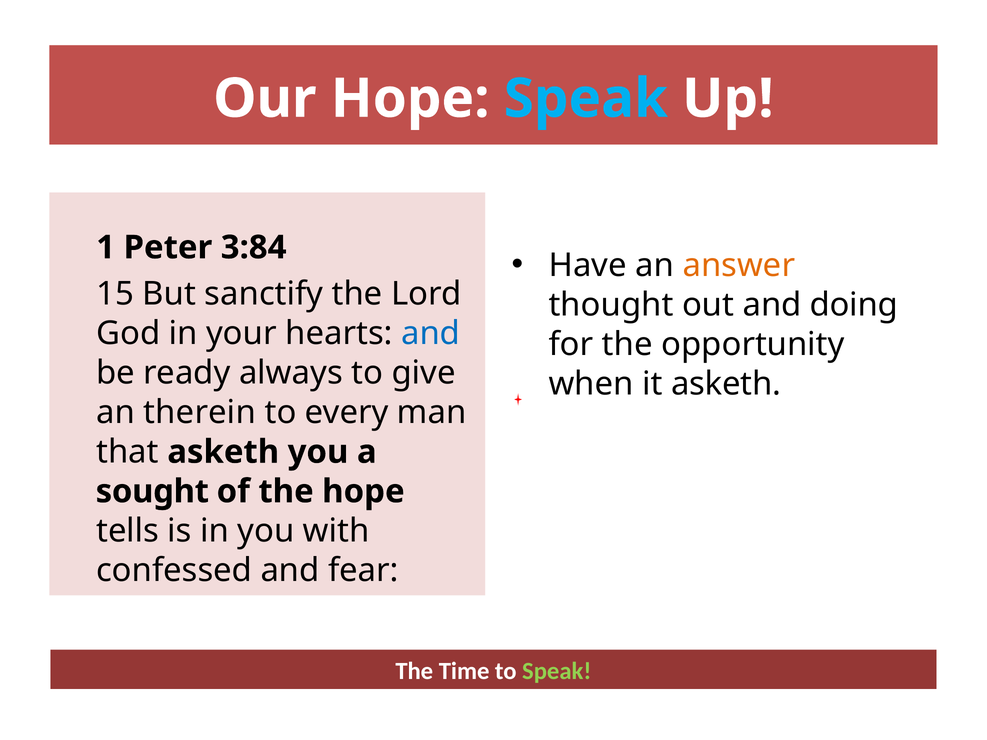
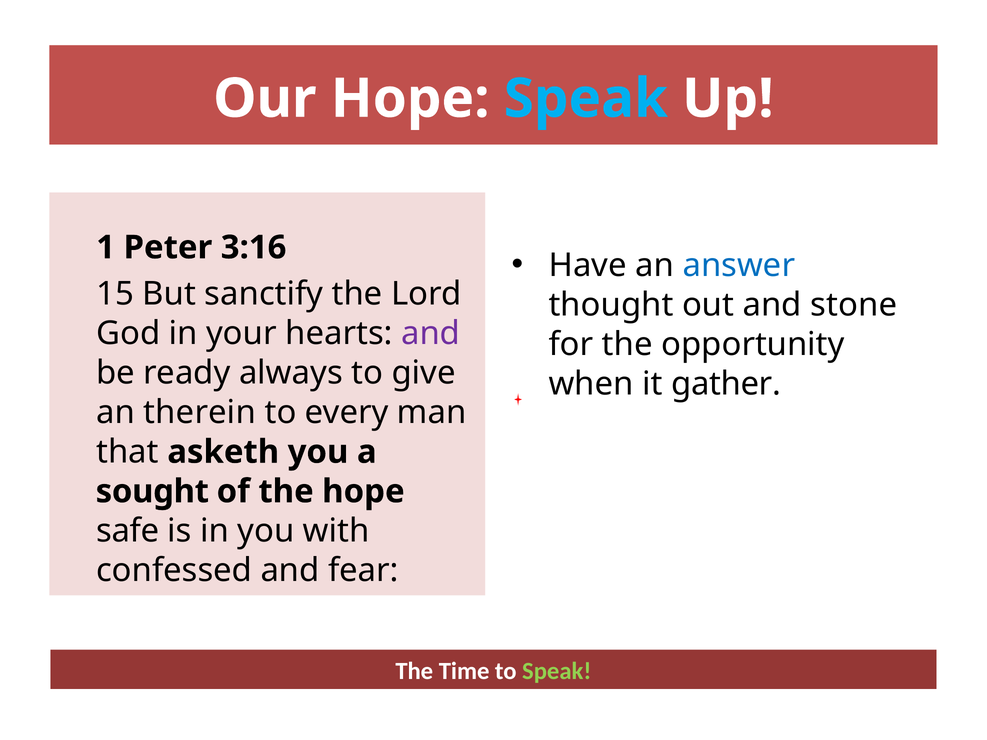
3:84: 3:84 -> 3:16 (254, 248)
answer colour: orange -> blue (739, 266)
doing: doing -> stone (854, 305)
and colour: blue -> purple (431, 334)
it asketh: asketh -> gather (726, 384)
tells: tells -> safe (128, 531)
